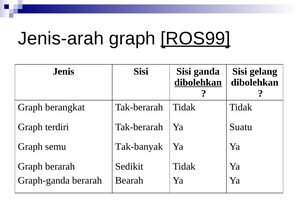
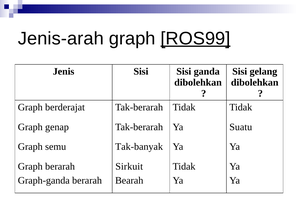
dibolehkan underline: present -> none (198, 83)
berangkat: berangkat -> berderajat (65, 108)
terdiri: terdiri -> genap (57, 127)
Sedikit: Sedikit -> Sirkuit (129, 167)
